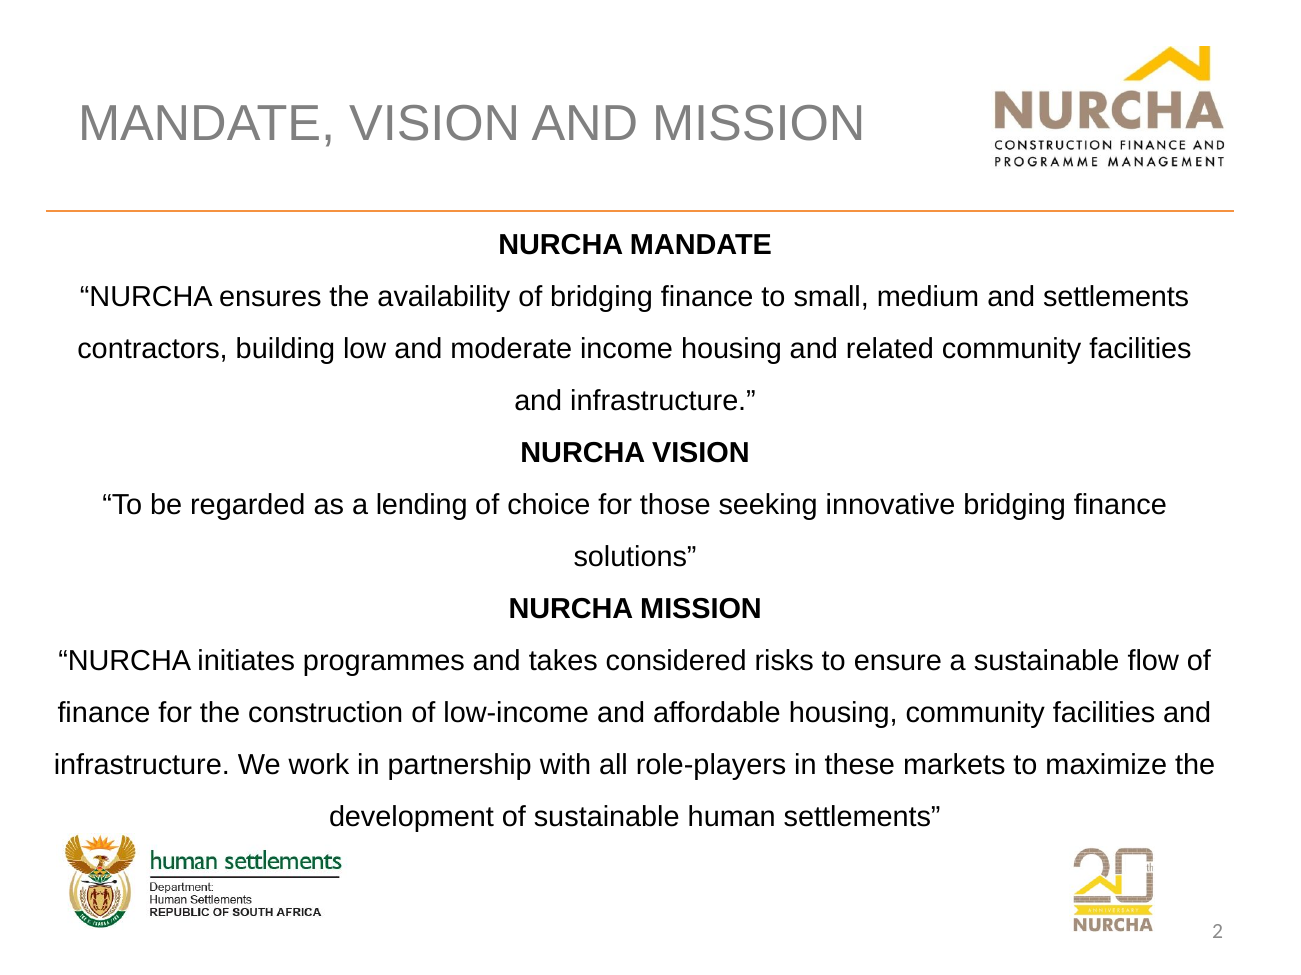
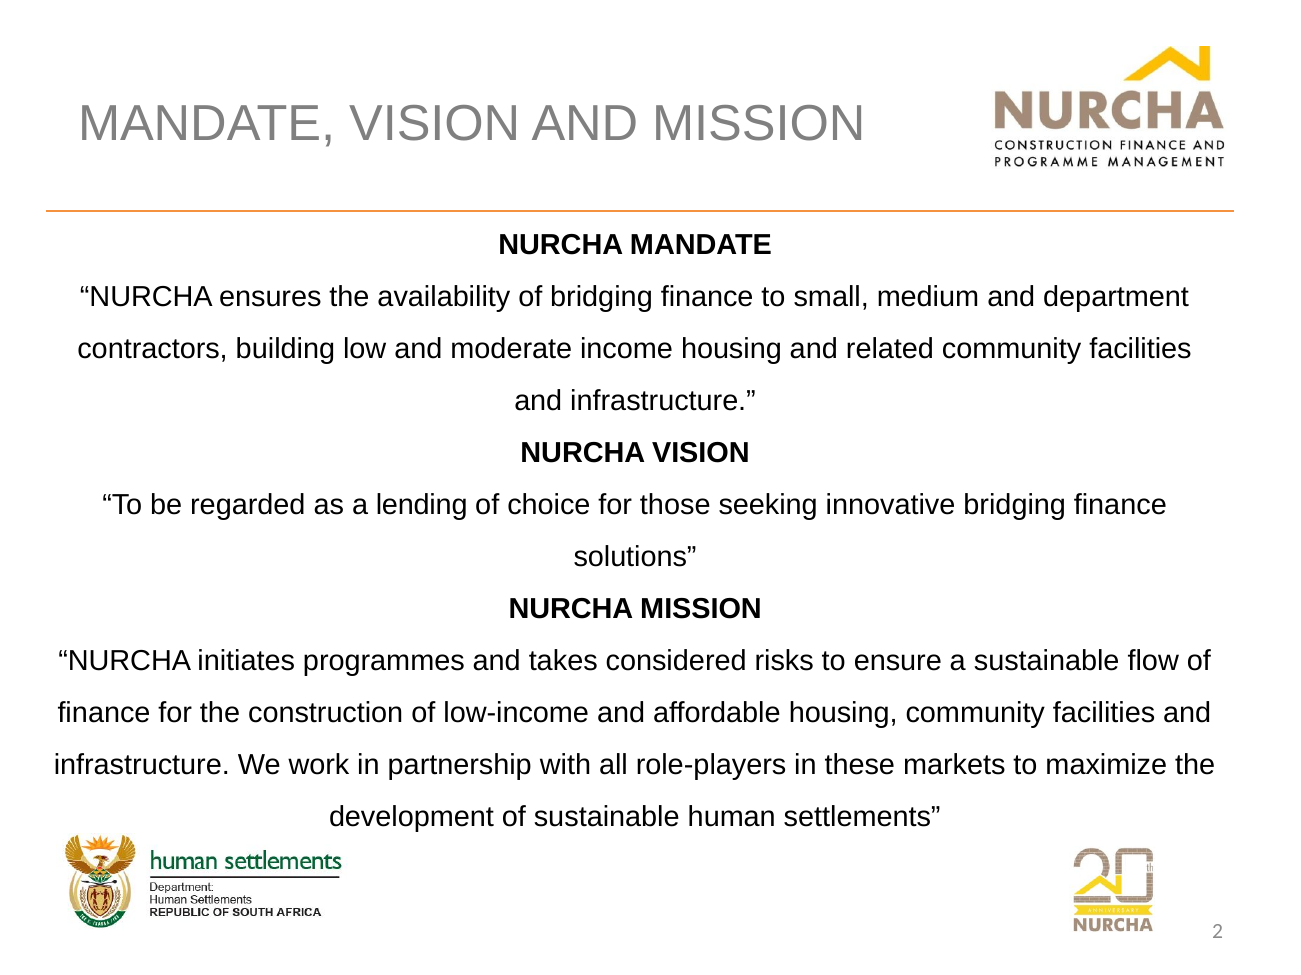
and settlements: settlements -> department (1116, 298)
